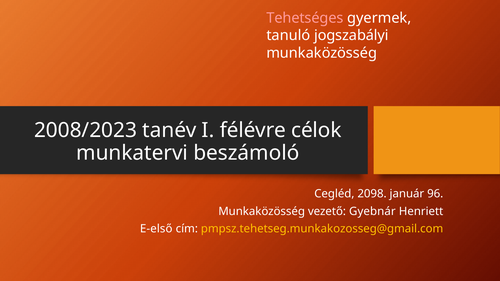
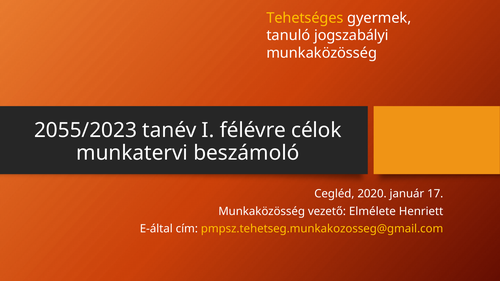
Tehetséges colour: pink -> yellow (305, 18)
2008/2023: 2008/2023 -> 2055/2023 (86, 131)
2098: 2098 -> 2020 (372, 194)
96: 96 -> 17 (435, 194)
Gyebnár: Gyebnár -> Elmélete (372, 211)
E-első: E-első -> E-által (156, 229)
